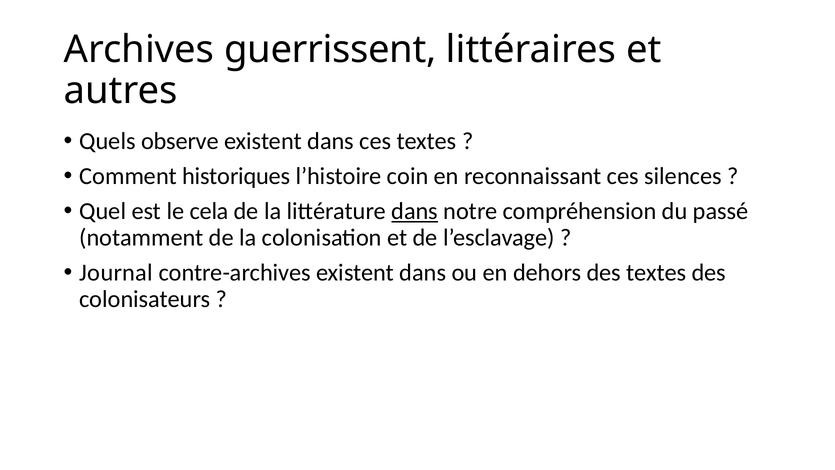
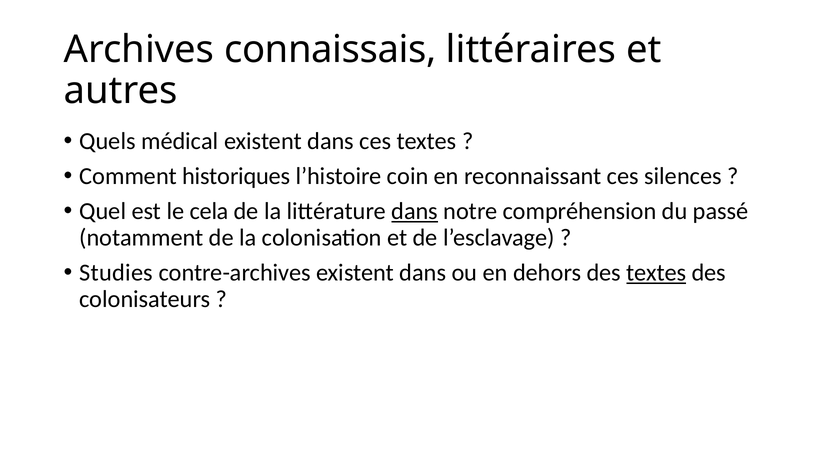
guerrissent: guerrissent -> connaissais (330, 49)
observe: observe -> médical (180, 141)
Journal: Journal -> Studies (116, 273)
textes underline: none -> present (656, 273)
